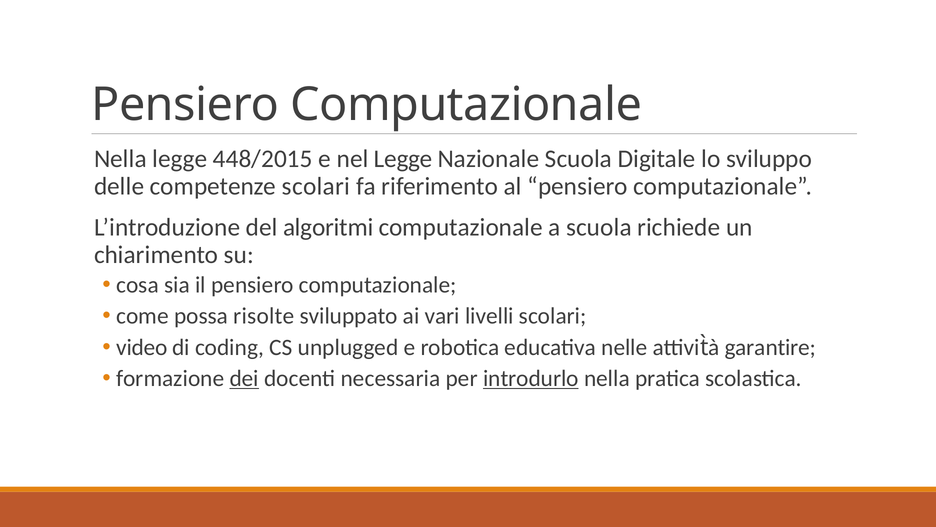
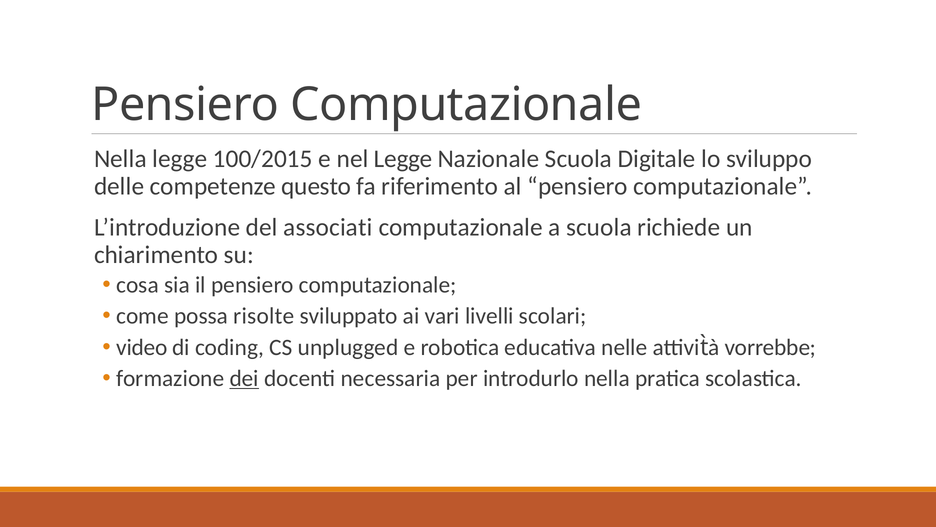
448/2015: 448/2015 -> 100/2015 (263, 159)
competenze scolari: scolari -> questo (316, 186)
algoritmi: algoritmi -> associati (328, 227)
garantire: garantire -> vorrebbe (770, 347)
introdurlo underline: present -> none (531, 378)
